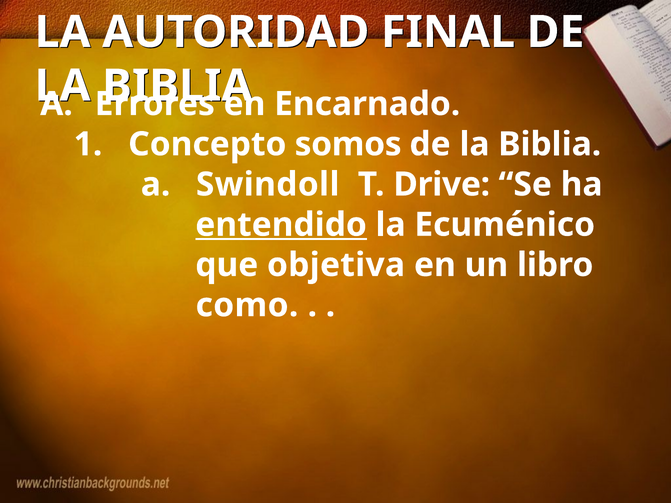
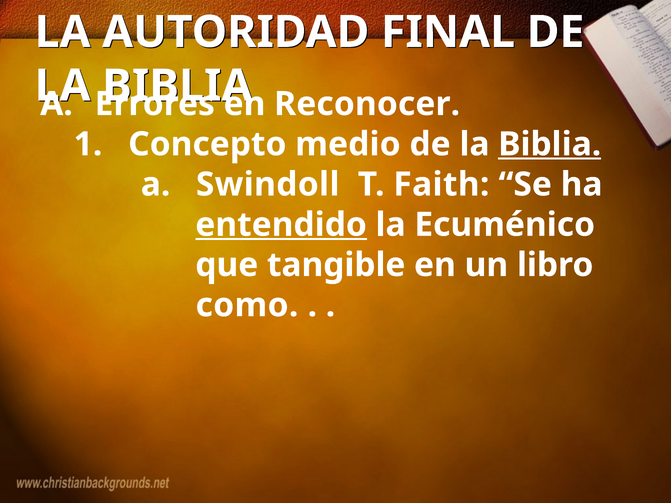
Encarnado: Encarnado -> Reconocer (367, 104)
somos: somos -> medio (348, 144)
Biblia underline: none -> present (550, 144)
Drive: Drive -> Faith (441, 185)
objetiva: objetiva -> tangible (336, 265)
